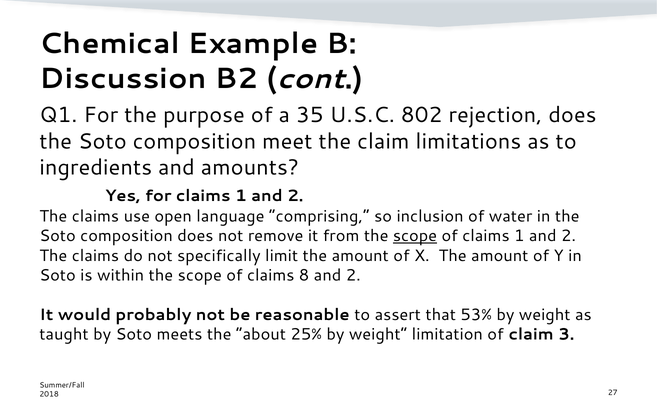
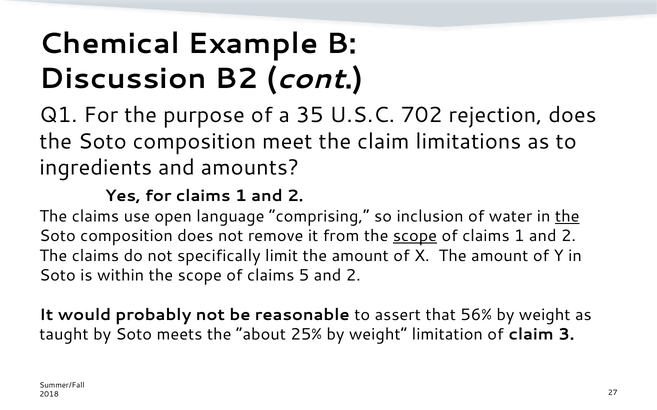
802: 802 -> 702 (422, 115)
the underline: none -> present (567, 217)
8: 8 -> 5 (304, 276)
53%: 53% -> 56% (476, 315)
